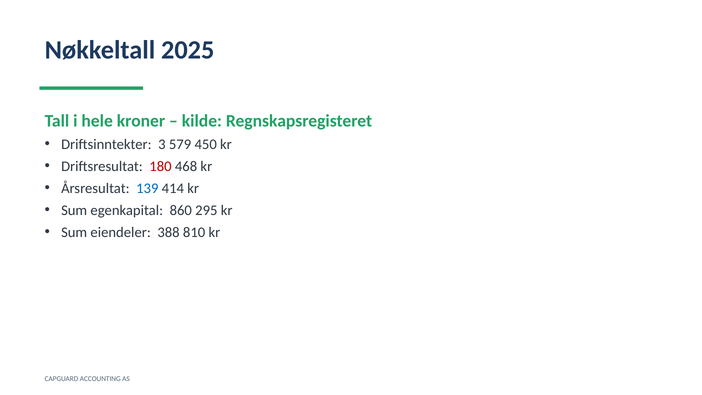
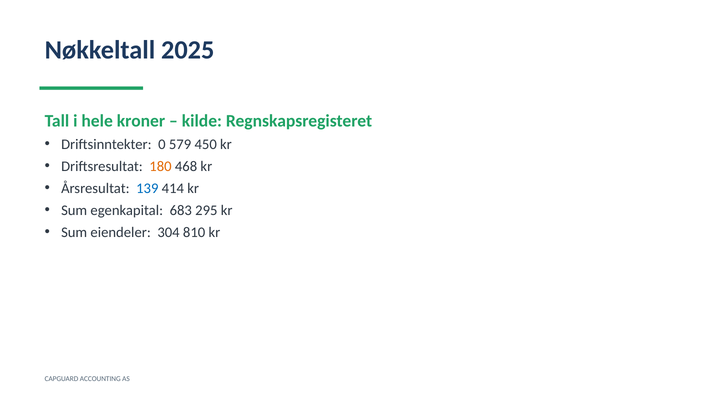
3: 3 -> 0 (162, 144)
180 colour: red -> orange (160, 166)
860: 860 -> 683 (181, 210)
388: 388 -> 304 (169, 232)
